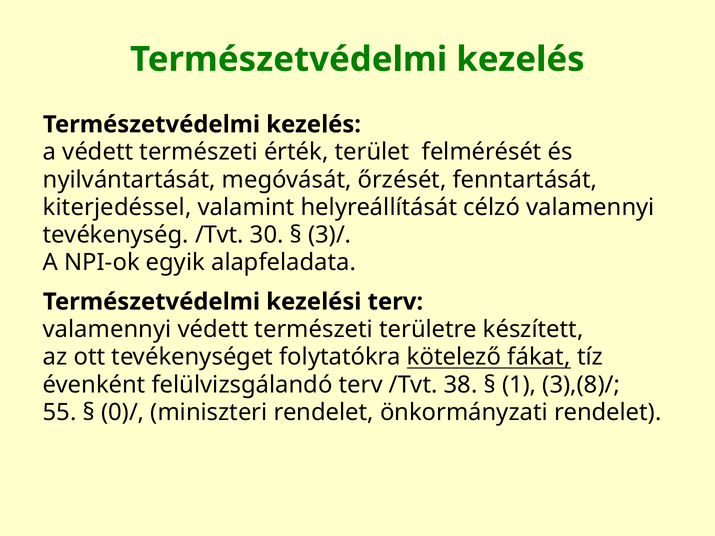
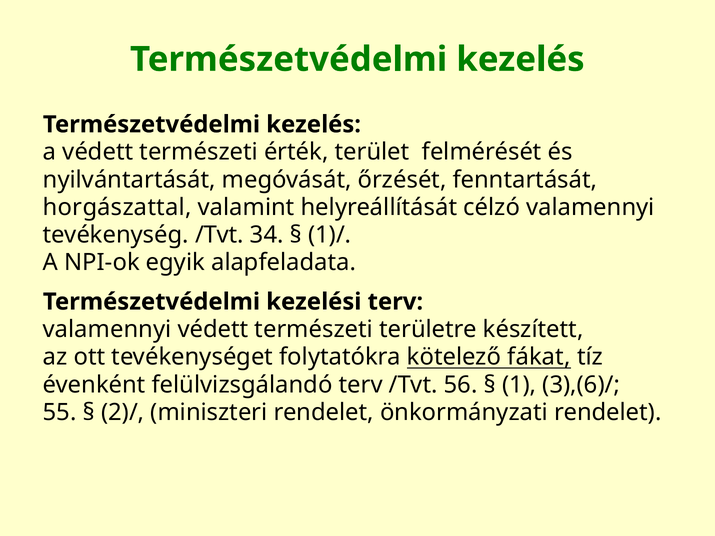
kiterjedéssel: kiterjedéssel -> horgászattal (117, 207)
30: 30 -> 34 (267, 235)
3)/: 3)/ -> 1)/ (330, 235)
38: 38 -> 56 (461, 385)
3),(8)/: 3),(8)/ -> 3),(6)/ (581, 385)
0)/: 0)/ -> 2)/ (123, 412)
